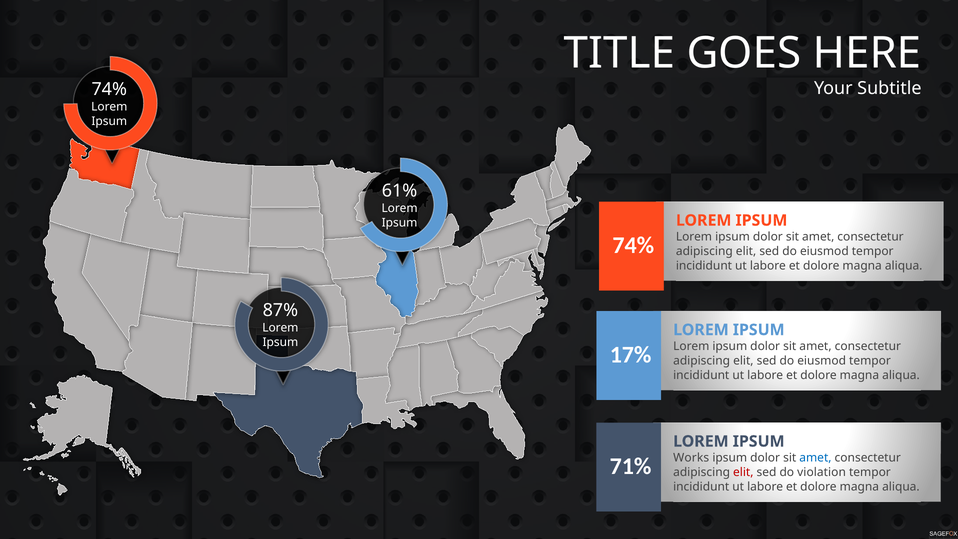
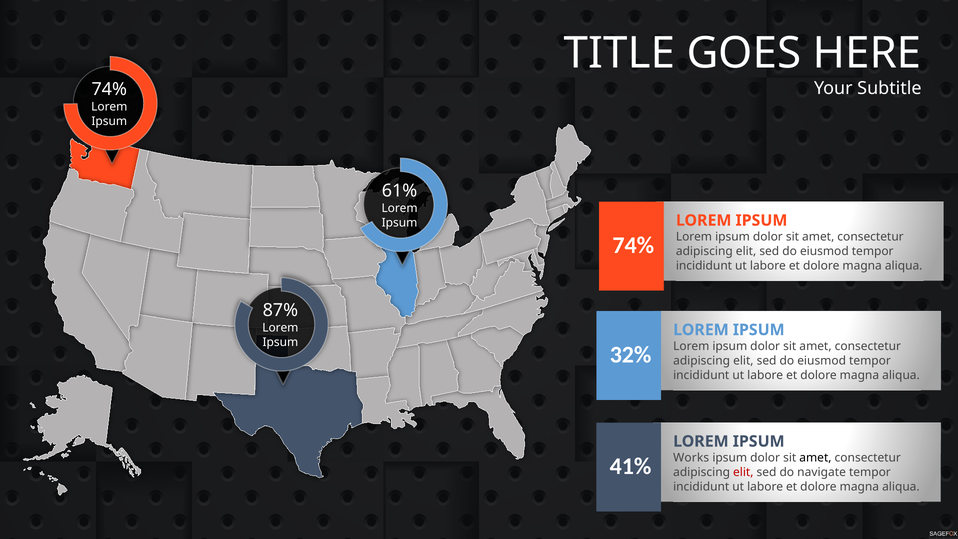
17%: 17% -> 32% (631, 355)
amet colour: blue -> black (815, 458)
71%: 71% -> 41% (631, 466)
violation: violation -> navigate (822, 472)
